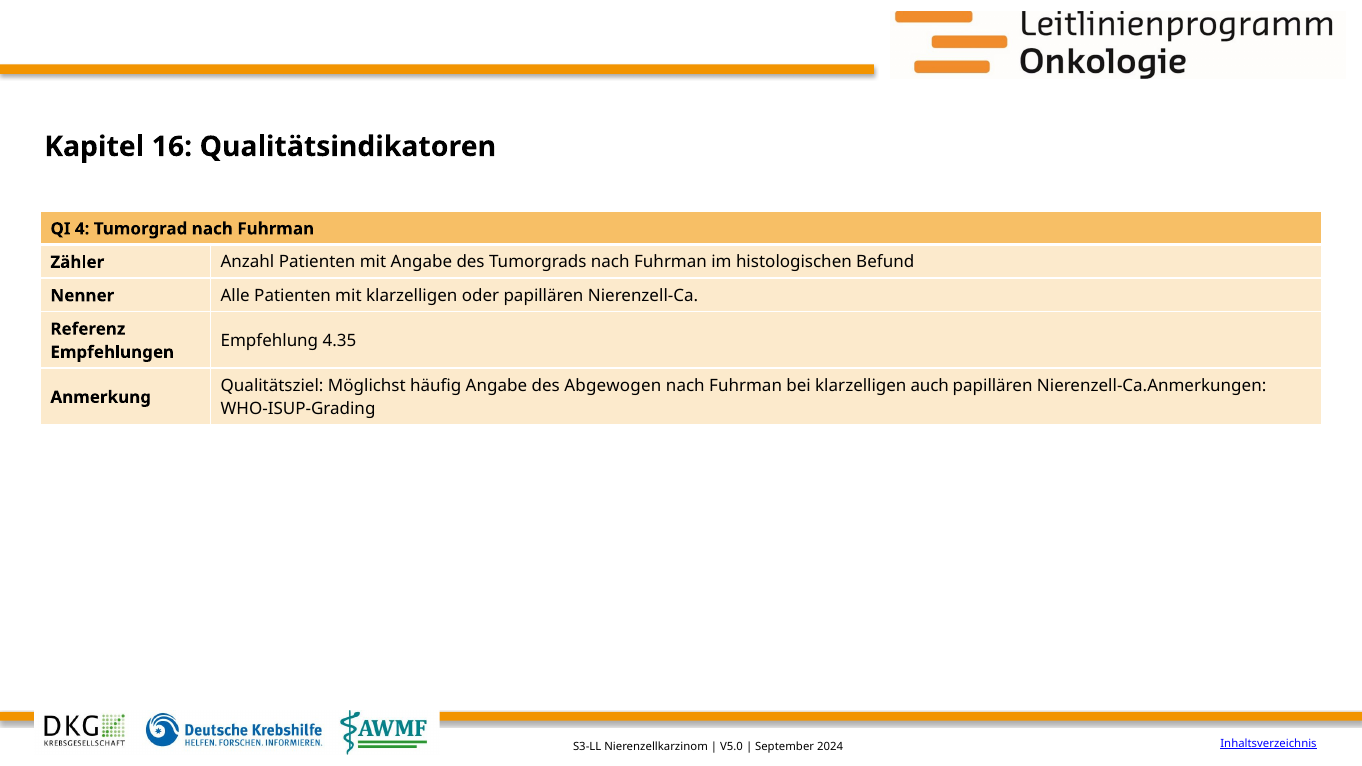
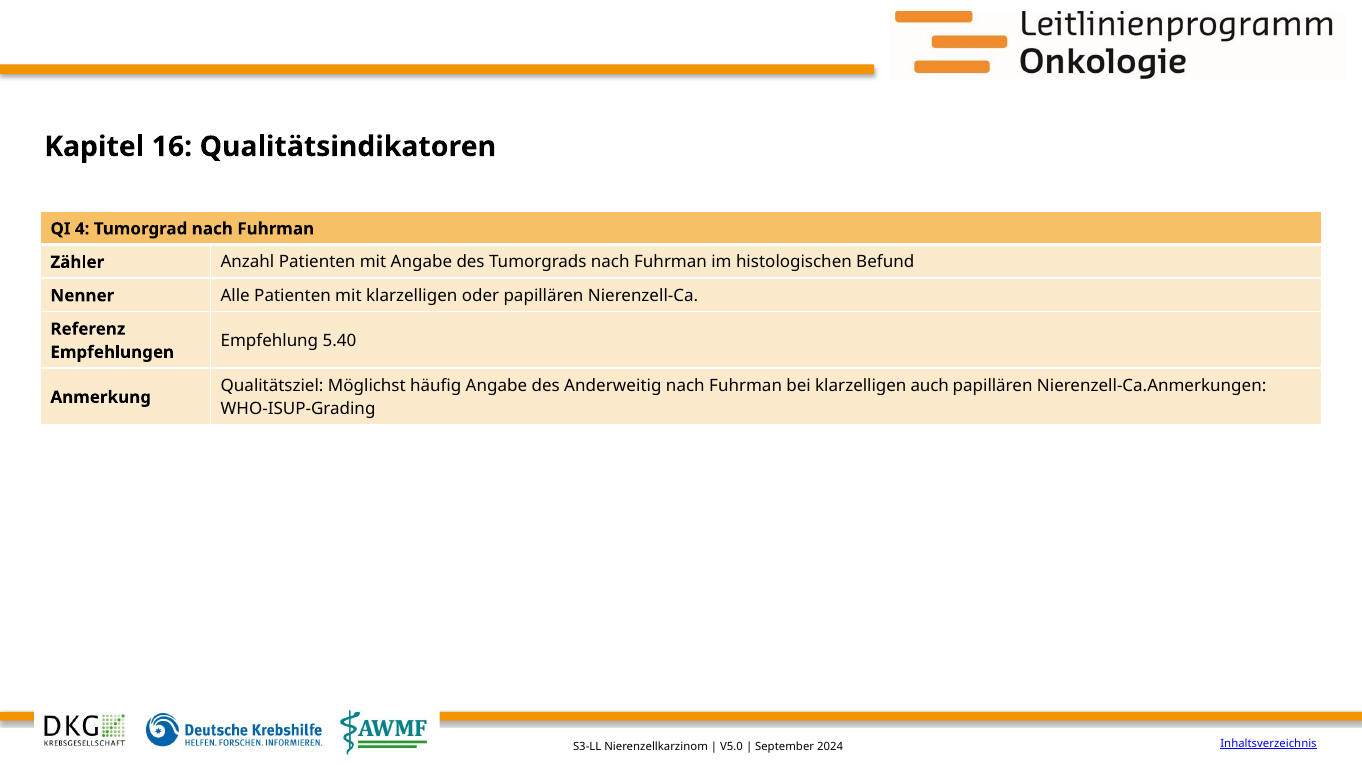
4.35: 4.35 -> 5.40 (339, 341)
Abgewogen: Abgewogen -> Anderweitig (613, 386)
